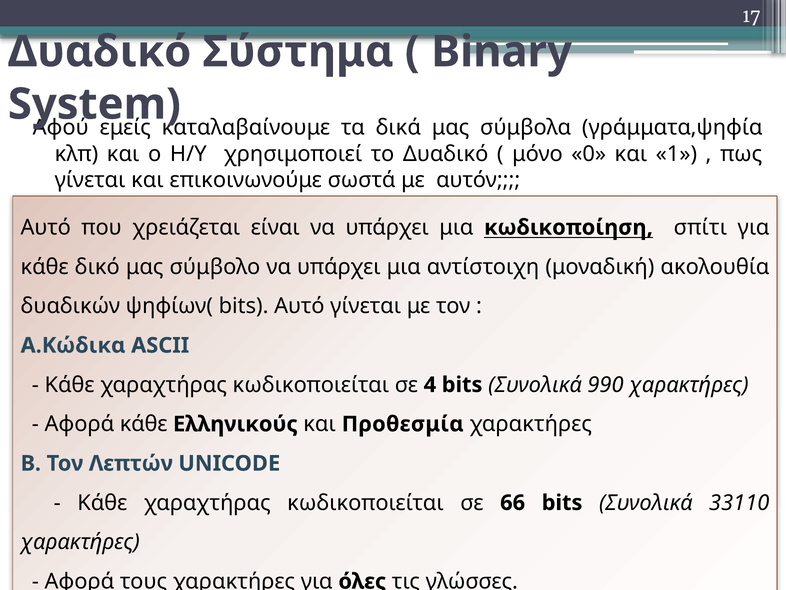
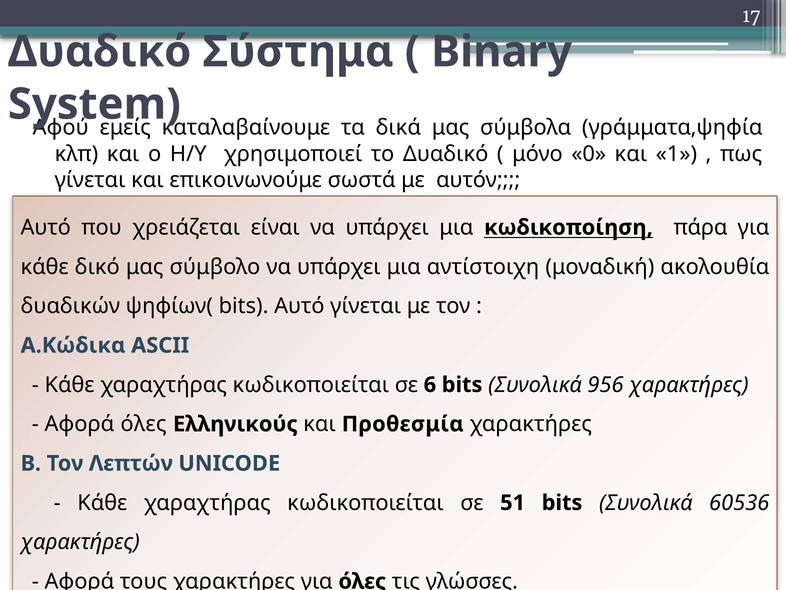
σπίτι: σπίτι -> πάρα (701, 227)
4: 4 -> 6 (430, 384)
990: 990 -> 956 (606, 384)
Αφορά κάθε: κάθε -> όλες (143, 424)
66: 66 -> 51 (513, 502)
33110: 33110 -> 60536 (739, 502)
